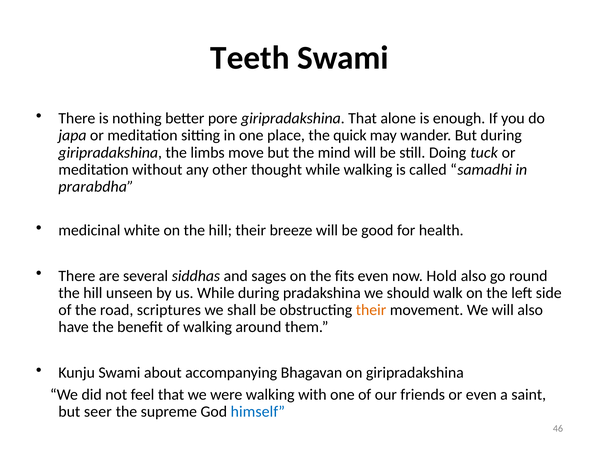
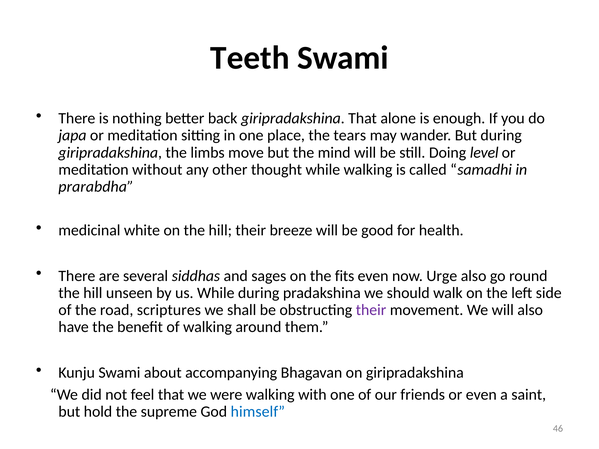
pore: pore -> back (223, 118)
quick: quick -> tears (350, 135)
tuck: tuck -> level (484, 153)
Hold: Hold -> Urge (442, 276)
their colour: orange -> purple (371, 310)
seer: seer -> hold (98, 412)
